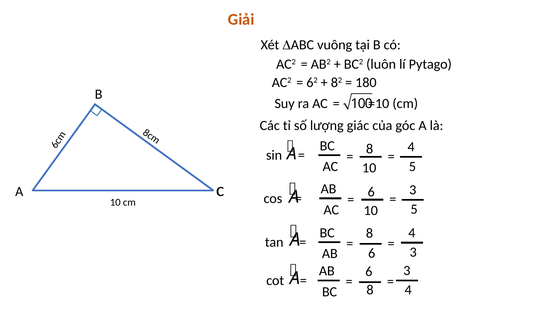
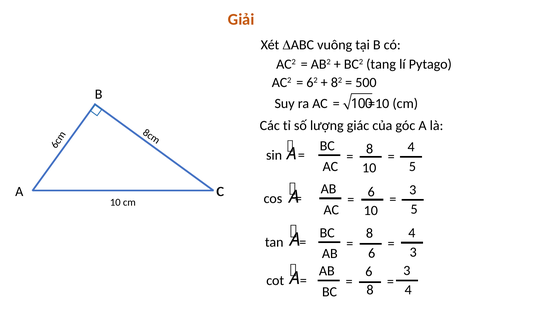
luôn: luôn -> tang (381, 64)
180: 180 -> 500 (366, 82)
